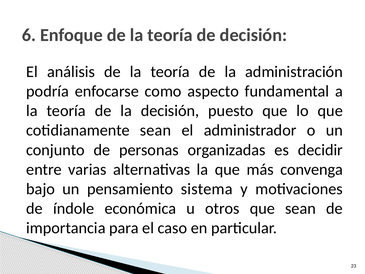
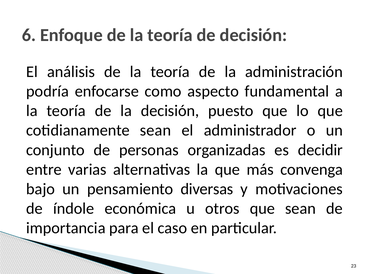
sistema: sistema -> diversas (207, 189)
